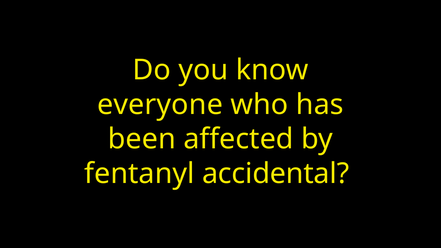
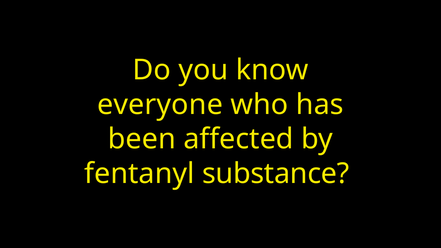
accidental: accidental -> substance (276, 174)
